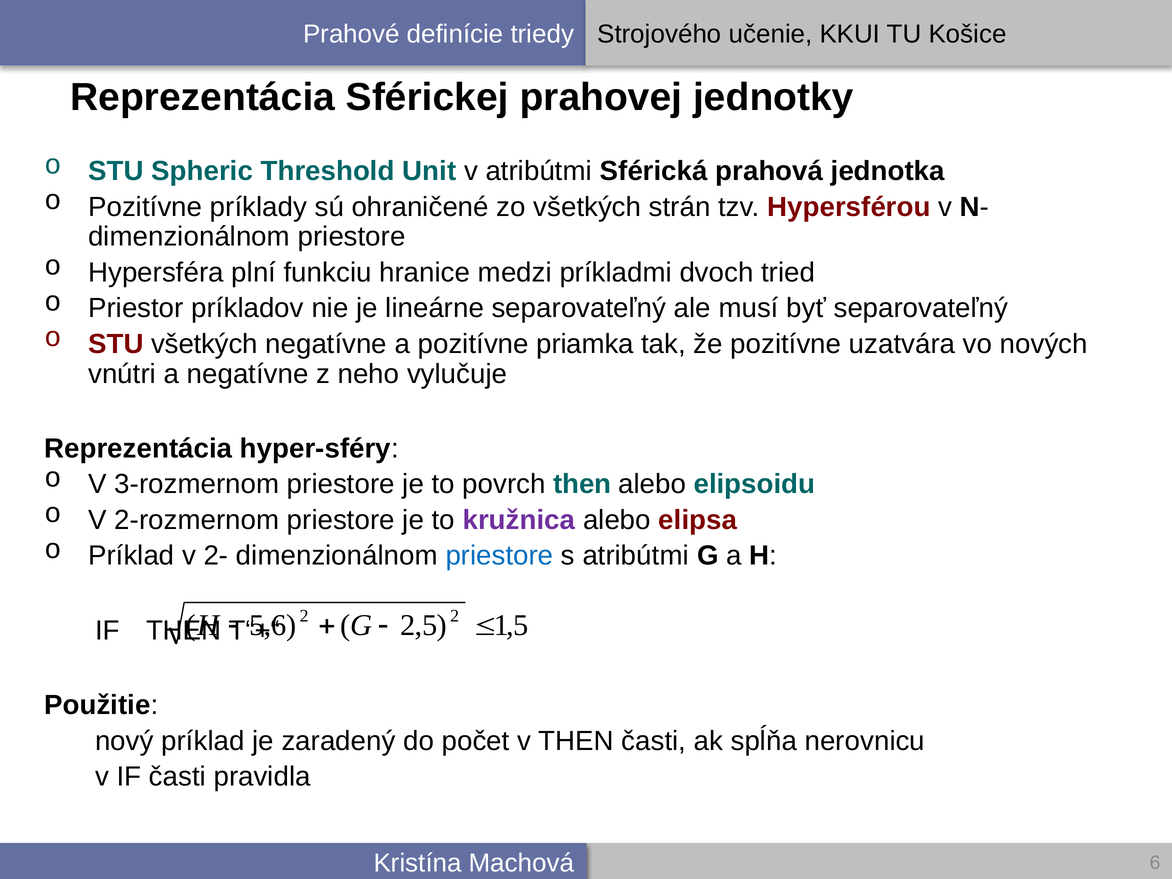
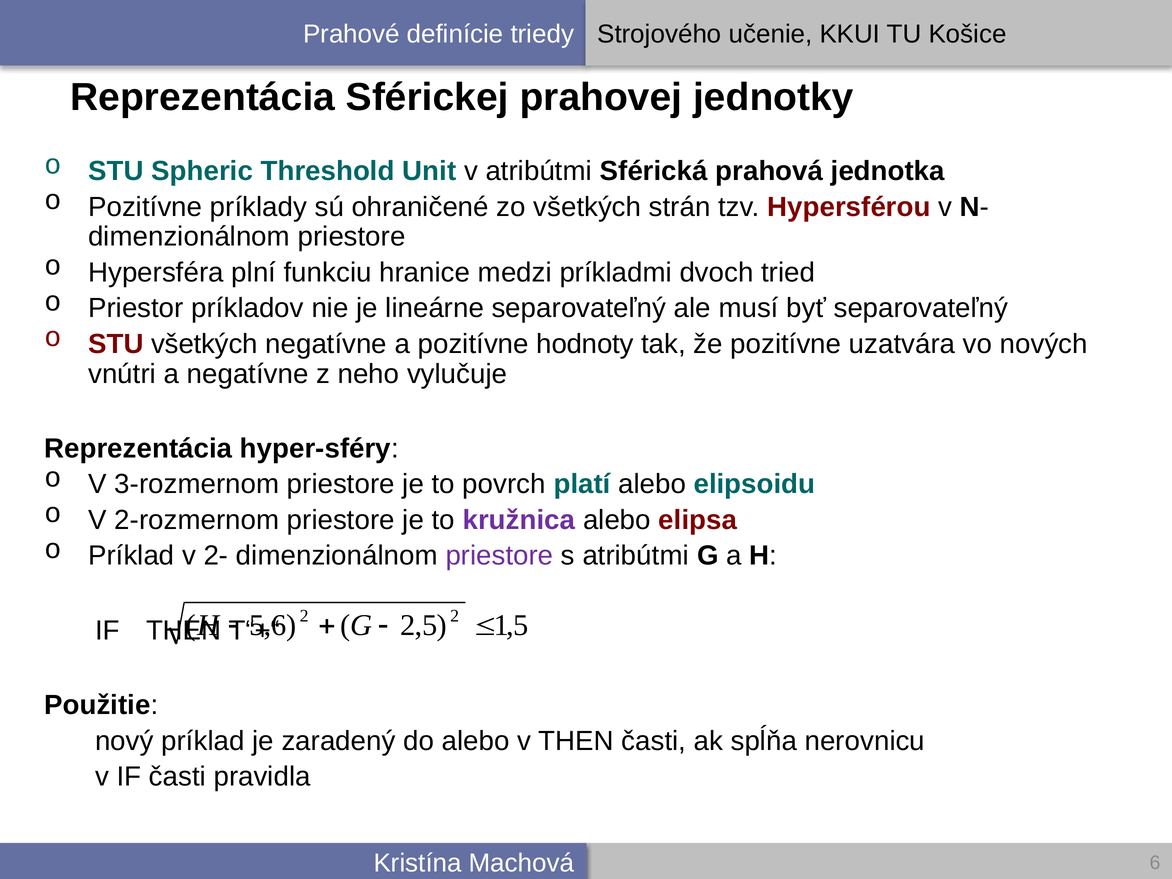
priamka: priamka -> hodnoty (585, 344)
povrch then: then -> platí (582, 484)
priestore colour: blue -> purple (499, 556)
do počet: počet -> alebo (476, 741)
